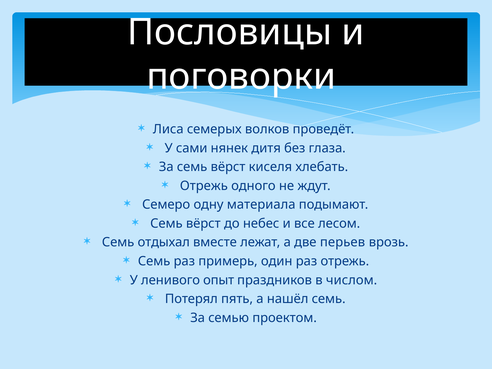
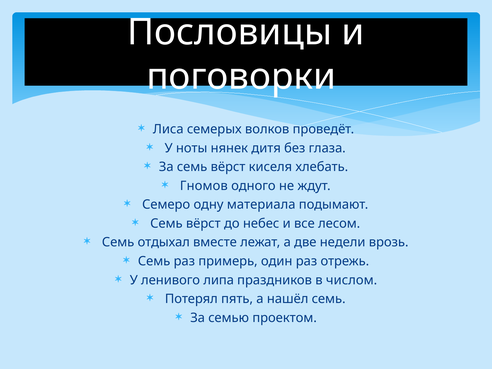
сами: сами -> ноты (192, 148)
Отрежь: Отрежь -> Гномов (204, 186)
перьев: перьев -> недели (343, 242)
опыт: опыт -> липа (219, 280)
